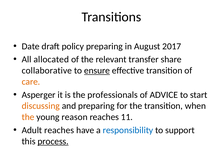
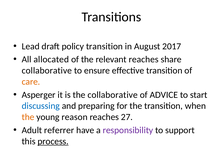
Date: Date -> Lead (31, 46)
policy preparing: preparing -> transition (104, 46)
relevant transfer: transfer -> reaches (144, 59)
ensure underline: present -> none (97, 71)
the professionals: professionals -> collaborative (113, 95)
discussing colour: orange -> blue (41, 106)
11: 11 -> 27 (127, 117)
Adult reaches: reaches -> referrer (59, 130)
responsibility colour: blue -> purple (128, 130)
